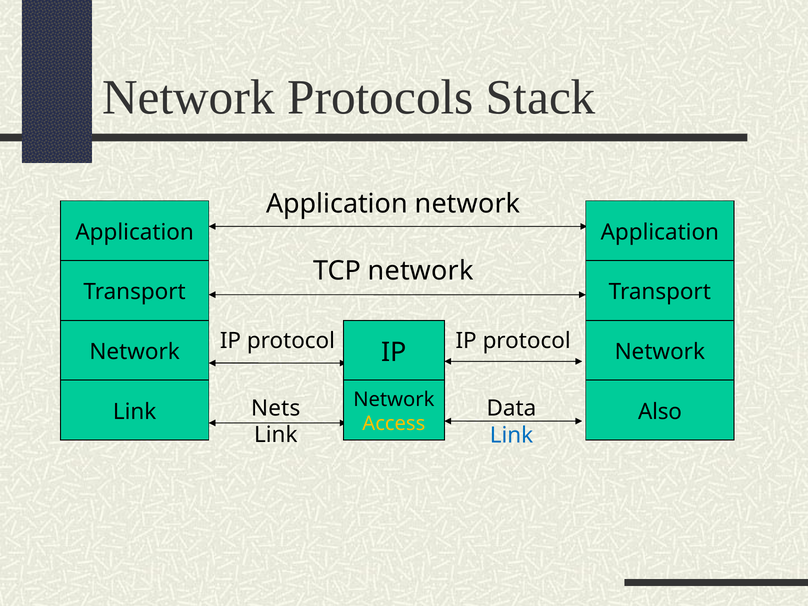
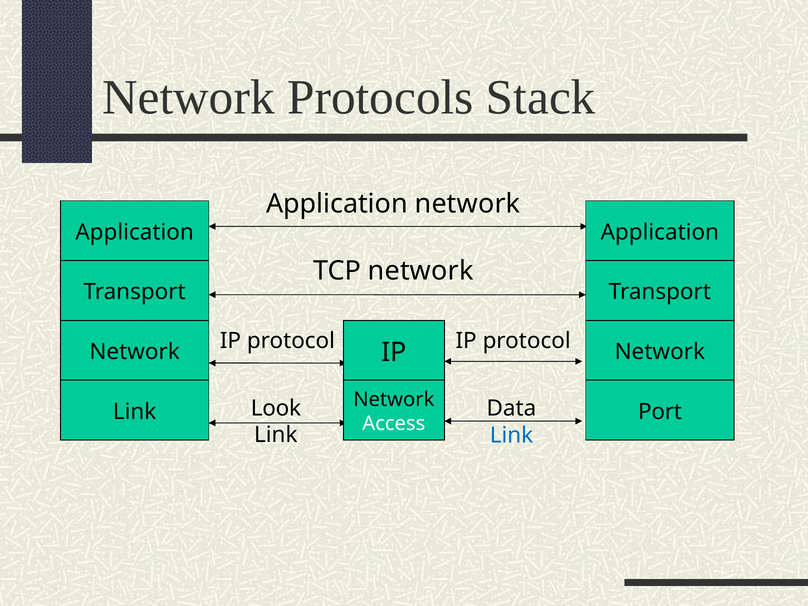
Nets: Nets -> Look (276, 408)
Also: Also -> Port (660, 412)
Access colour: yellow -> white (394, 424)
